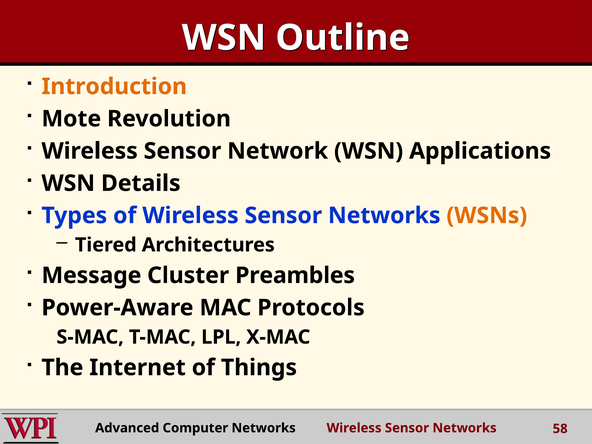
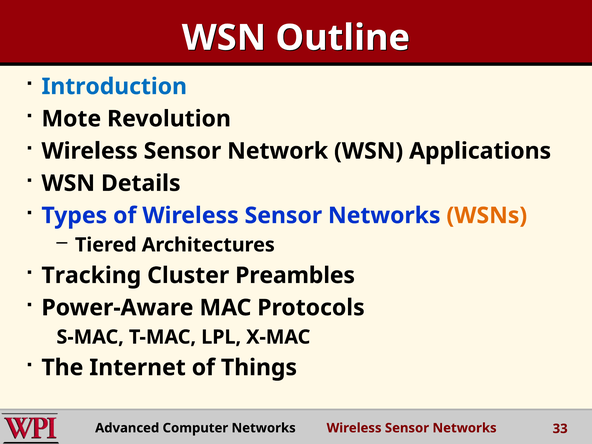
Introduction colour: orange -> blue (114, 87)
Message: Message -> Tracking (91, 275)
58: 58 -> 33 (560, 429)
